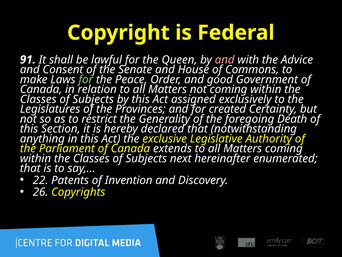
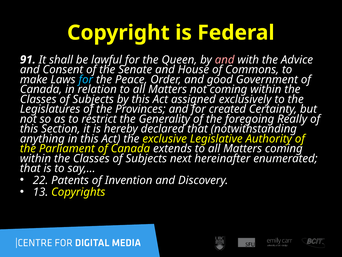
for colour: light green -> light blue (86, 79)
Death: Death -> Really (292, 119)
26: 26 -> 13 (41, 192)
